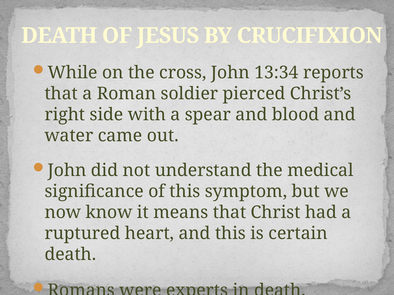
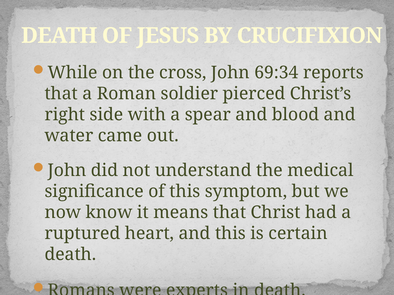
13:34: 13:34 -> 69:34 (276, 73)
